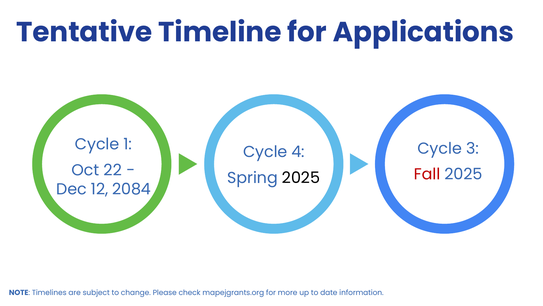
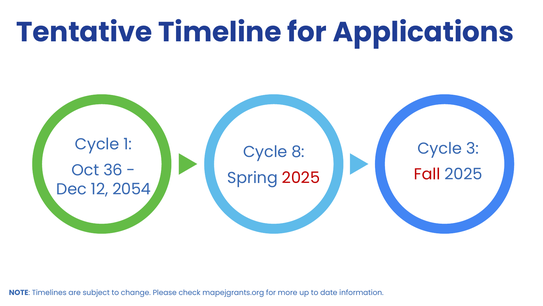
4: 4 -> 8 (298, 152)
22: 22 -> 36 (113, 170)
2025 colour: black -> red (301, 177)
2084: 2084 -> 2054 (132, 189)
